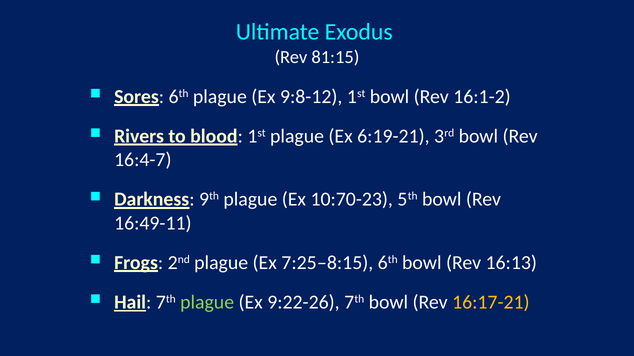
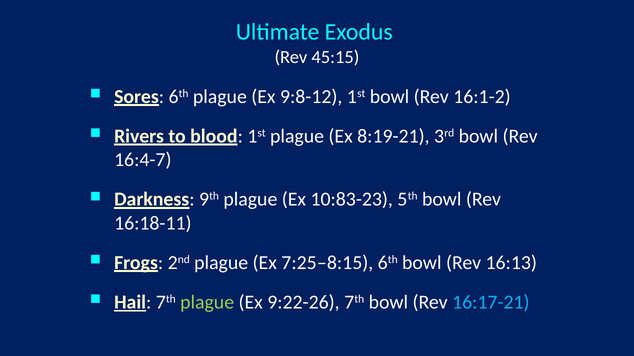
81:15: 81:15 -> 45:15 (335, 57)
6:19-21: 6:19-21 -> 8:19-21 (393, 136)
10:70-23: 10:70-23 -> 10:83-23 (352, 200)
16:49-11: 16:49-11 -> 16:18-11 (153, 224)
16:17-21 colour: yellow -> light blue (491, 303)
